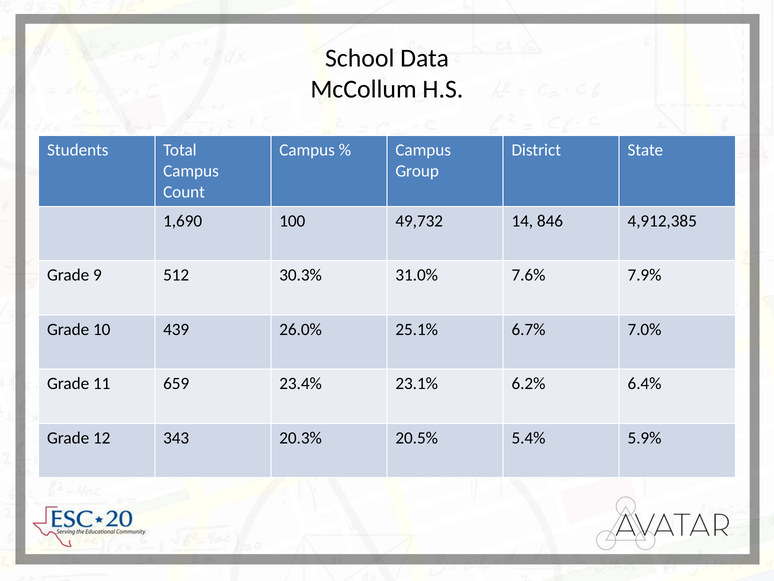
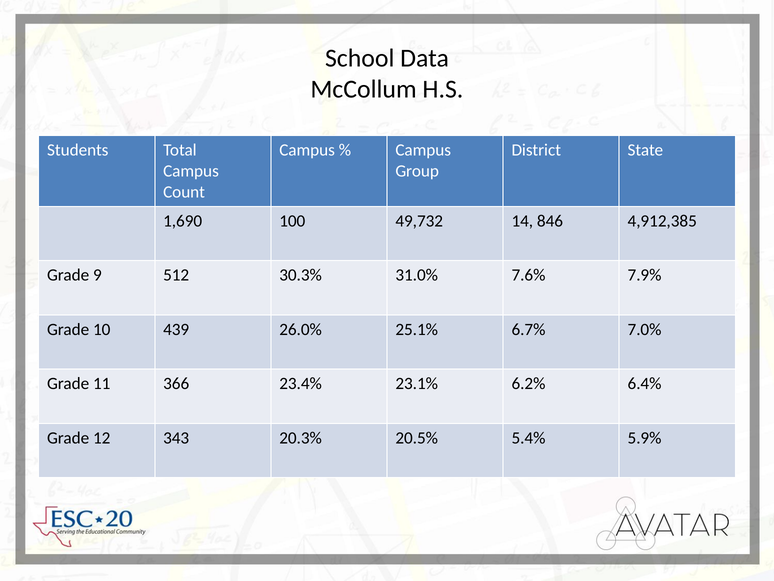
659: 659 -> 366 (176, 383)
